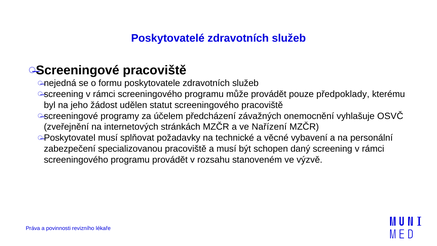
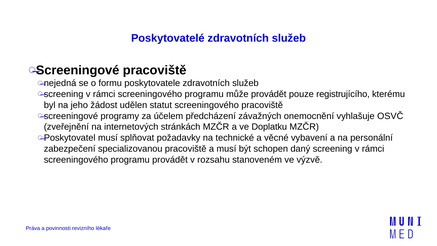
předpoklady: předpoklady -> registrujícího (343, 94)
Nařízení: Nařízení -> Doplatku (269, 127)
